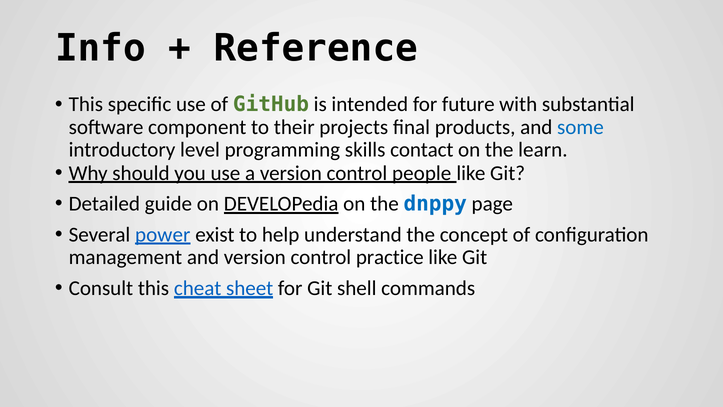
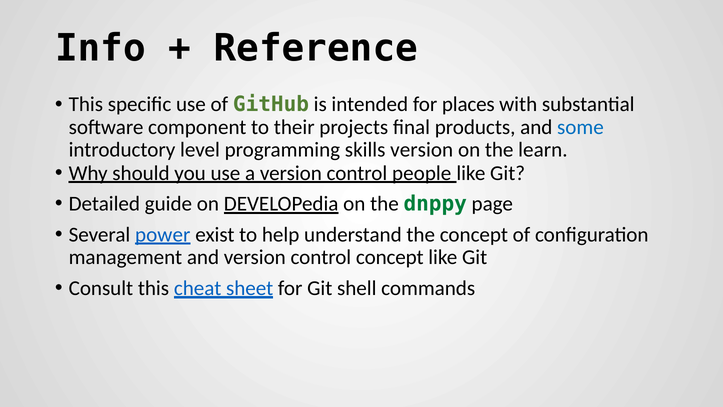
future: future -> places (468, 104)
skills contact: contact -> version (422, 150)
dnppy colour: blue -> green (435, 204)
control practice: practice -> concept (390, 257)
